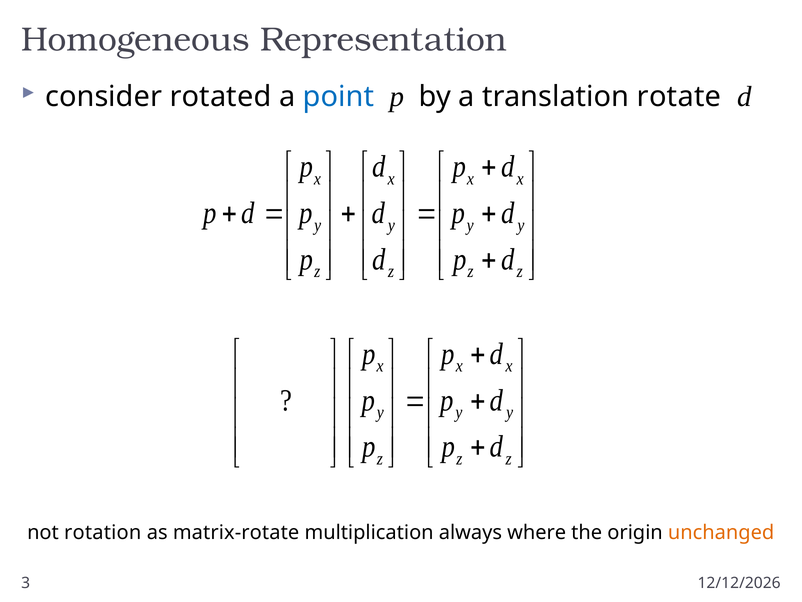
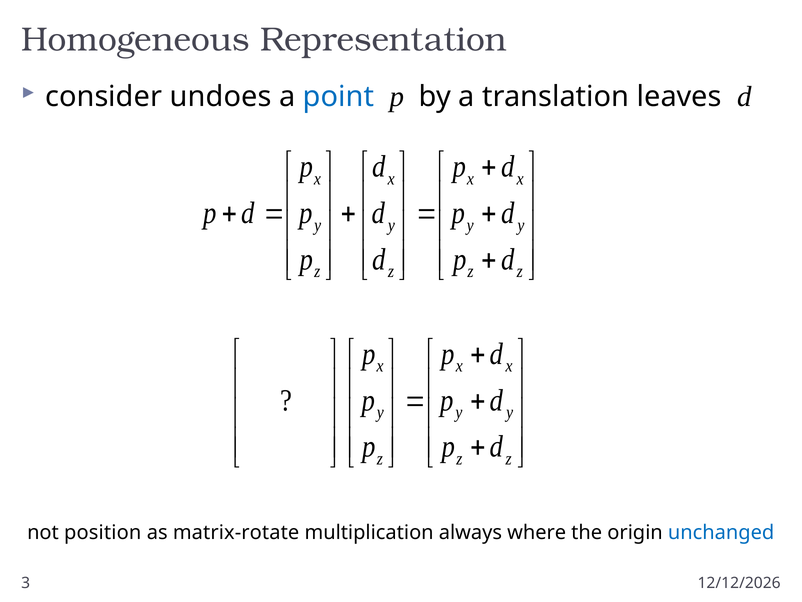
rotated: rotated -> undoes (221, 97)
rotate: rotate -> leaves (679, 97)
rotation: rotation -> position (103, 532)
unchanged colour: orange -> blue (721, 532)
